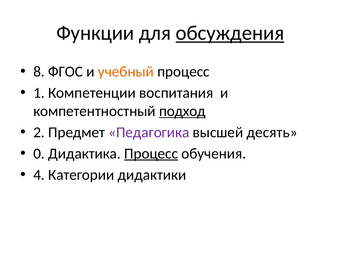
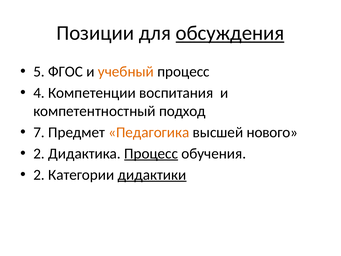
Функции: Функции -> Позиции (95, 33)
8: 8 -> 5 (39, 72)
1: 1 -> 4 (39, 93)
подход underline: present -> none (182, 111)
2: 2 -> 7 (39, 132)
Педагогика colour: purple -> orange (149, 132)
десять: десять -> нового (272, 132)
0: 0 -> 2 (39, 153)
4: 4 -> 2 (39, 175)
дидактики underline: none -> present (152, 175)
